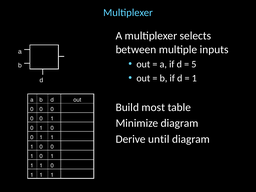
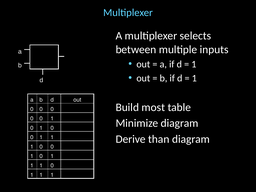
5: 5 -> 1 (194, 64)
until: until -> than (159, 139)
